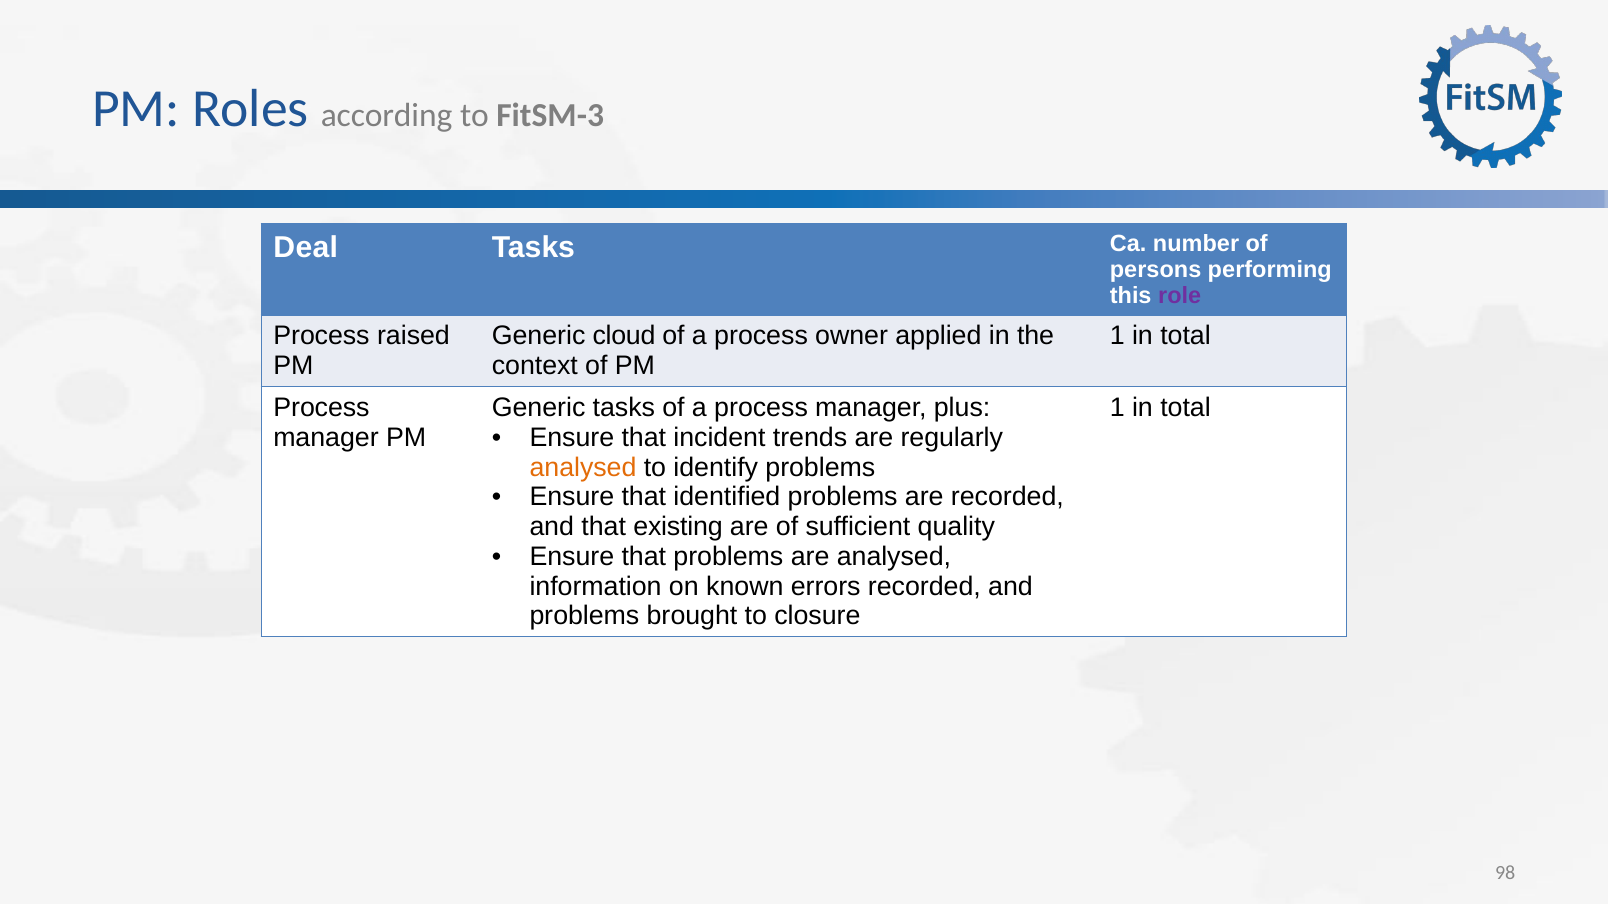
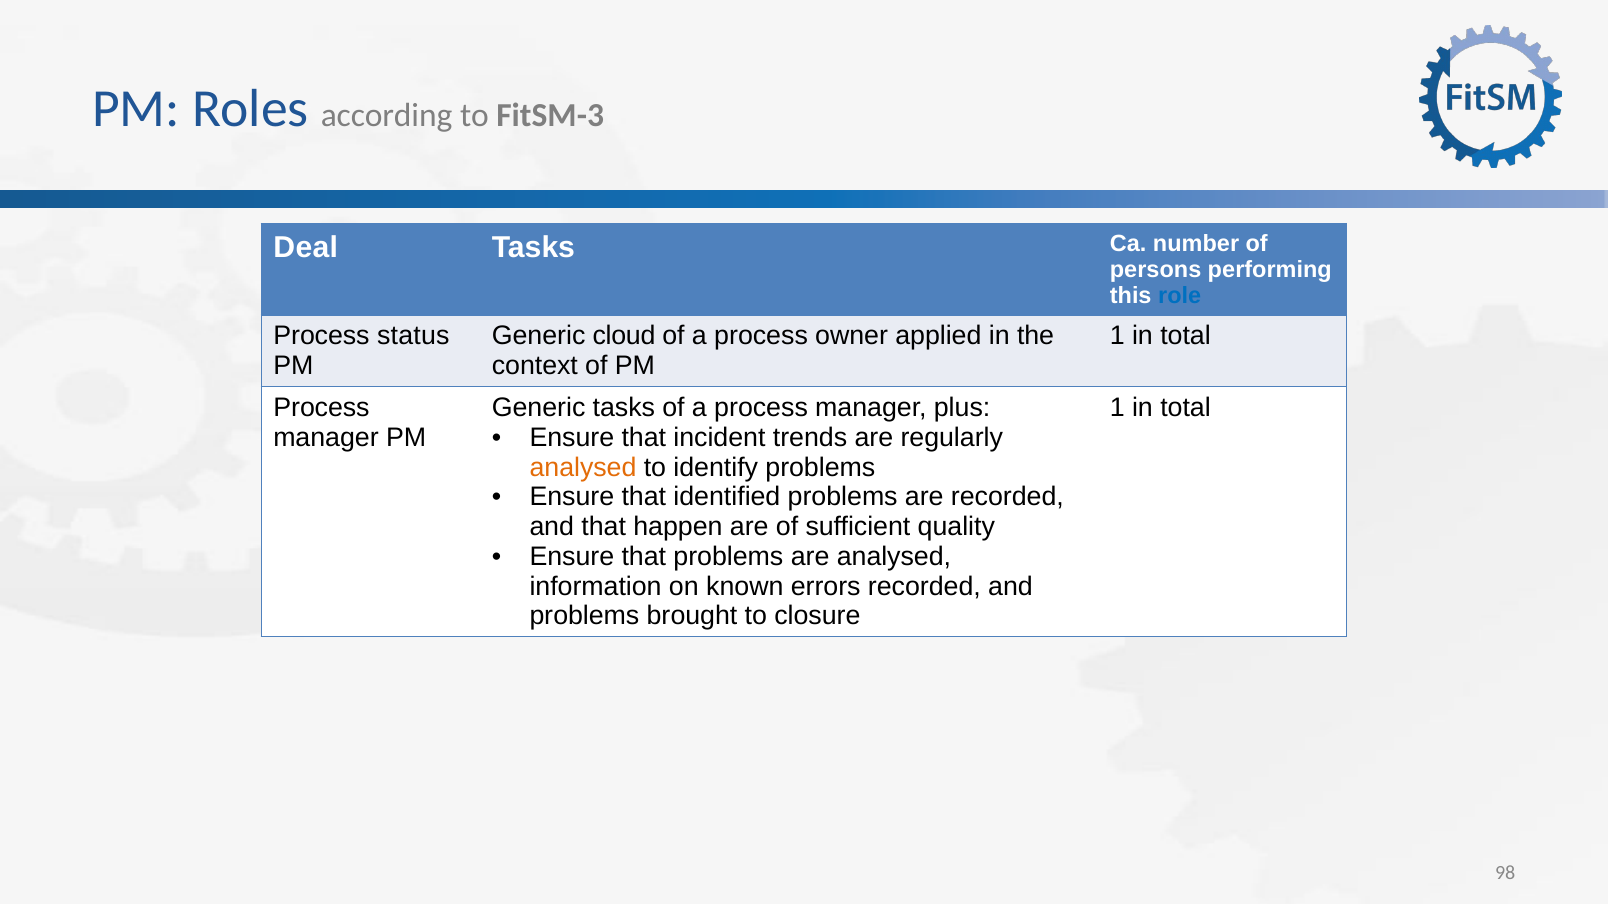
role colour: purple -> blue (1180, 296)
raised: raised -> status (413, 336)
existing: existing -> happen (678, 527)
